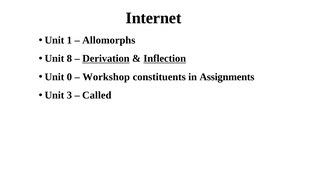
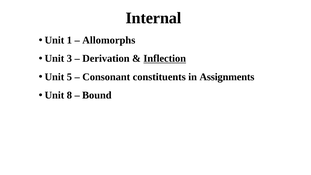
Internet: Internet -> Internal (153, 18)
8: 8 -> 3 (69, 59)
Derivation underline: present -> none (106, 59)
0: 0 -> 5 (69, 77)
Workshop: Workshop -> Consonant (106, 77)
3: 3 -> 8 (69, 95)
Called: Called -> Bound (97, 95)
